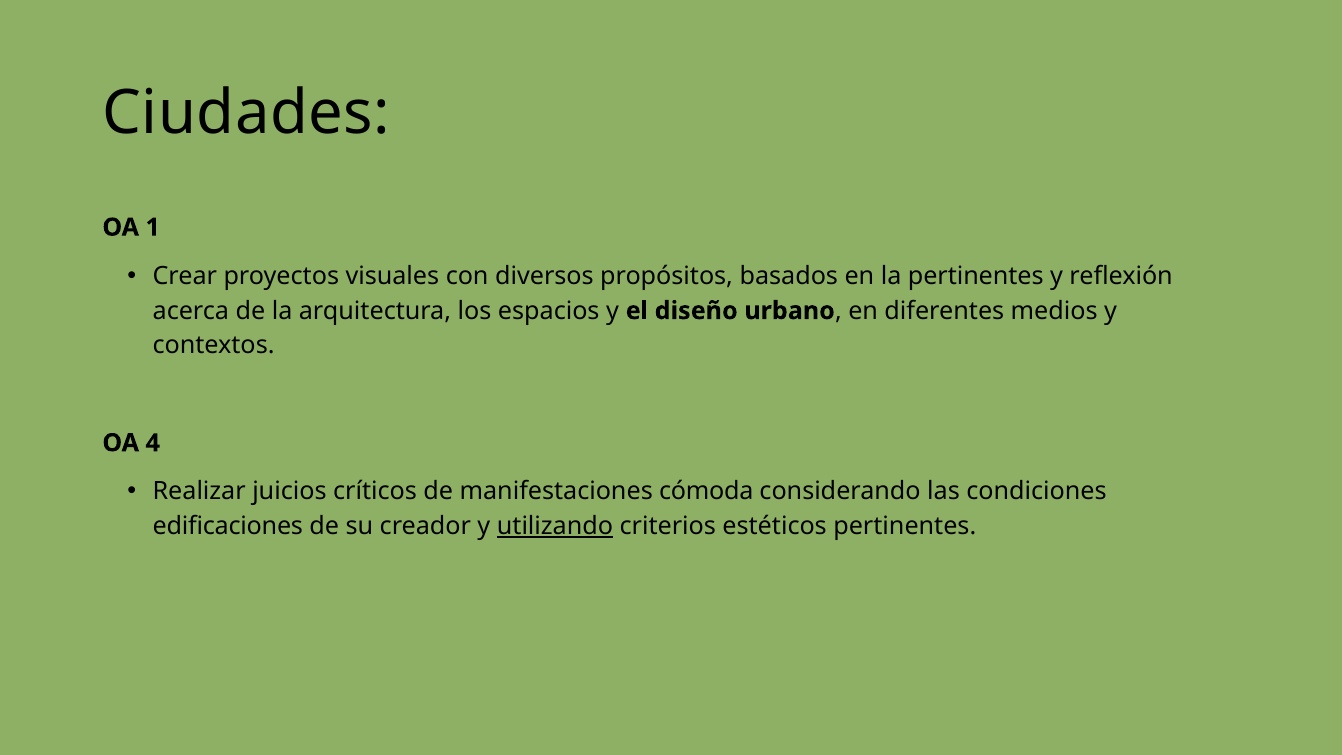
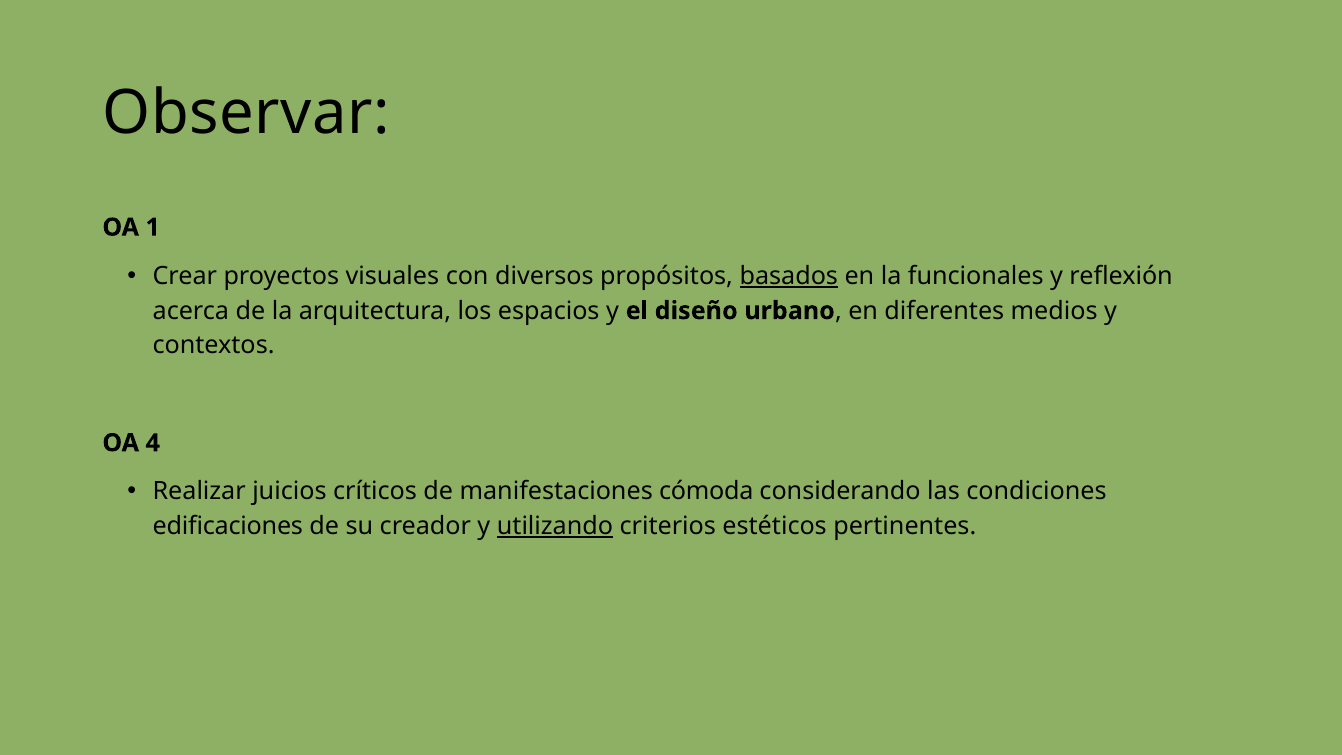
Ciudades: Ciudades -> Observar (246, 113)
basados underline: none -> present (789, 276)
la pertinentes: pertinentes -> funcionales (976, 276)
